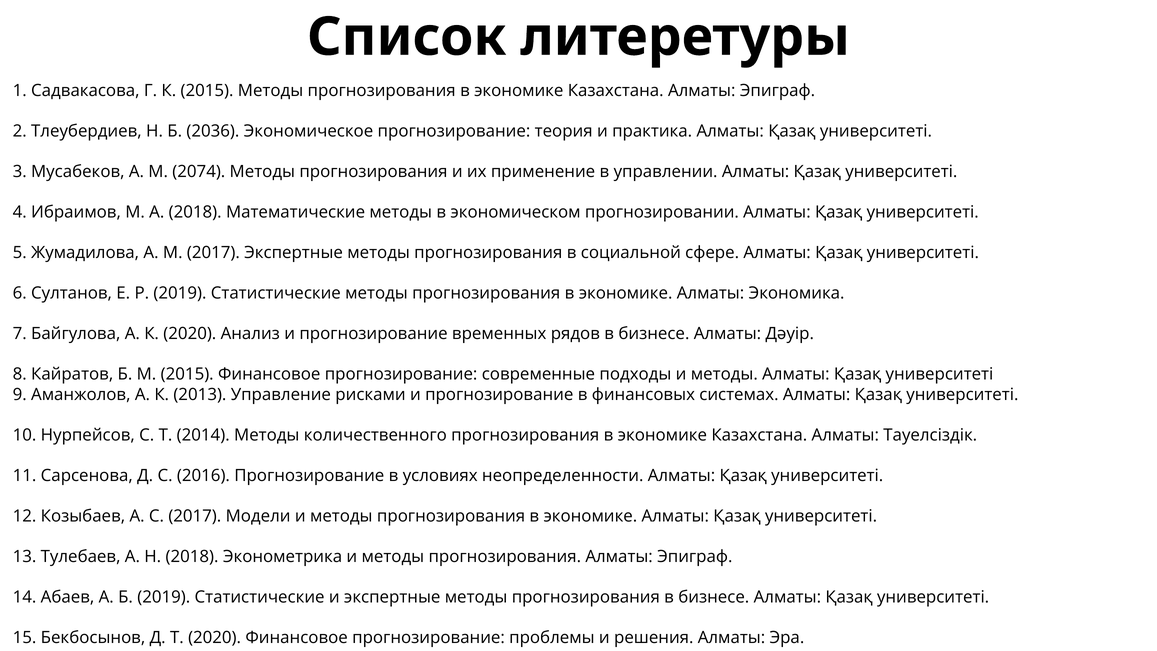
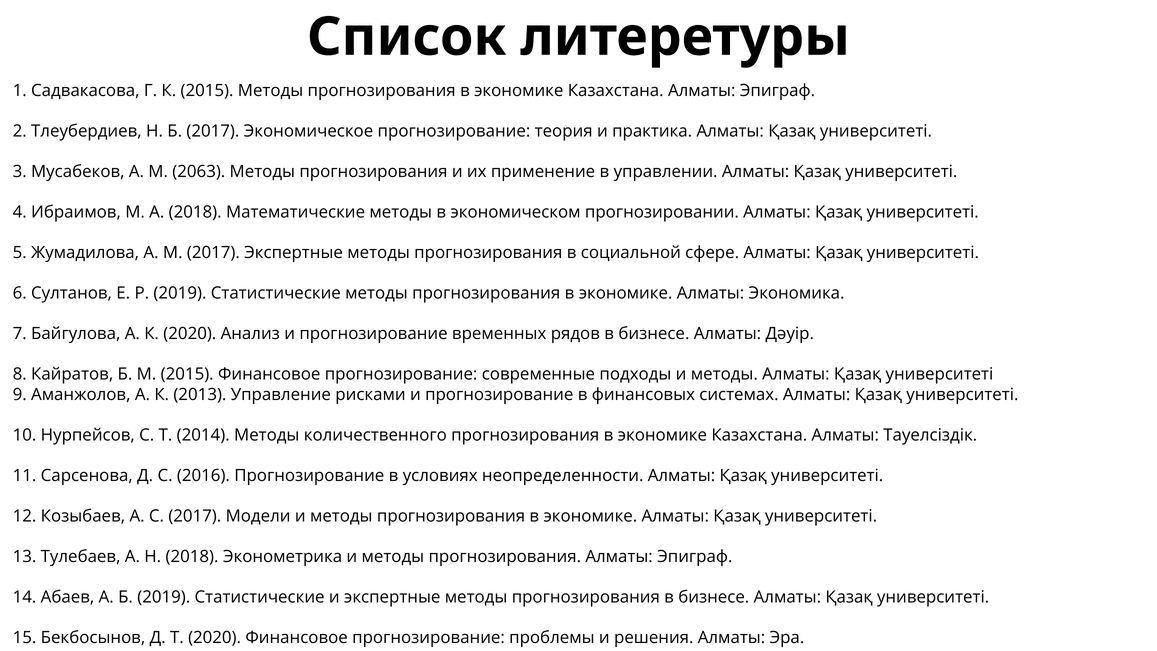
Б 2036: 2036 -> 2017 (213, 131)
2074: 2074 -> 2063 (199, 172)
